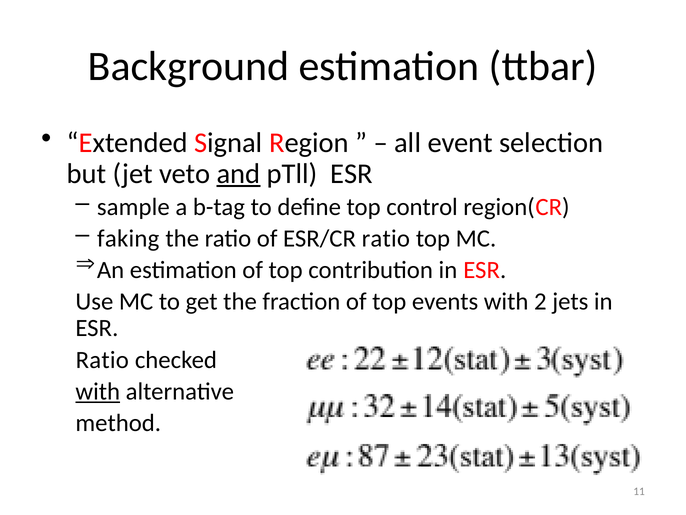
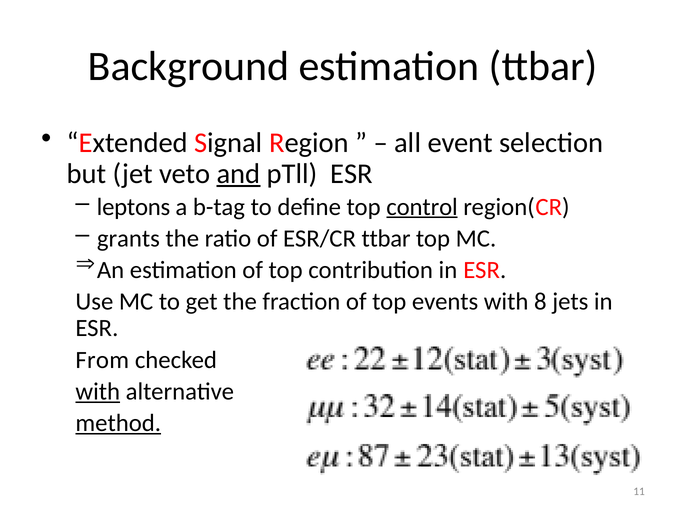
sample: sample -> leptons (133, 207)
control underline: none -> present (422, 207)
faking: faking -> grants (128, 238)
ESR/CR ratio: ratio -> ttbar (386, 238)
2: 2 -> 8 (540, 301)
Ratio: Ratio -> From (102, 360)
method underline: none -> present (118, 423)
